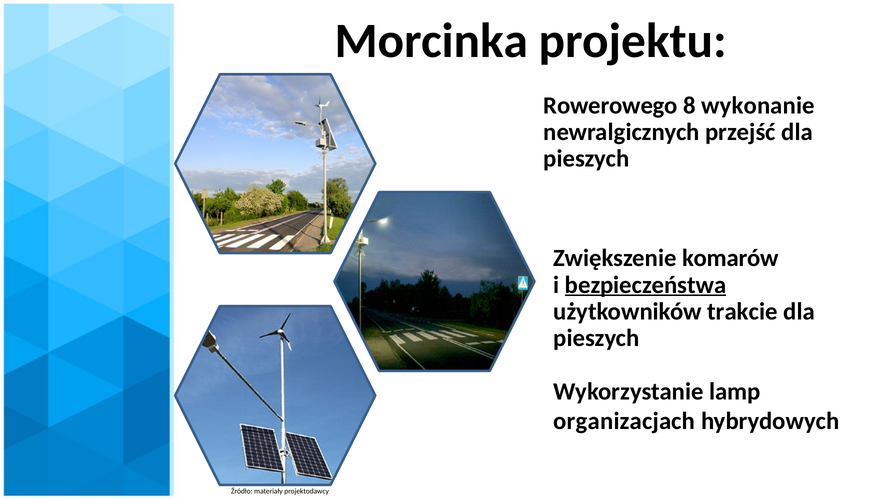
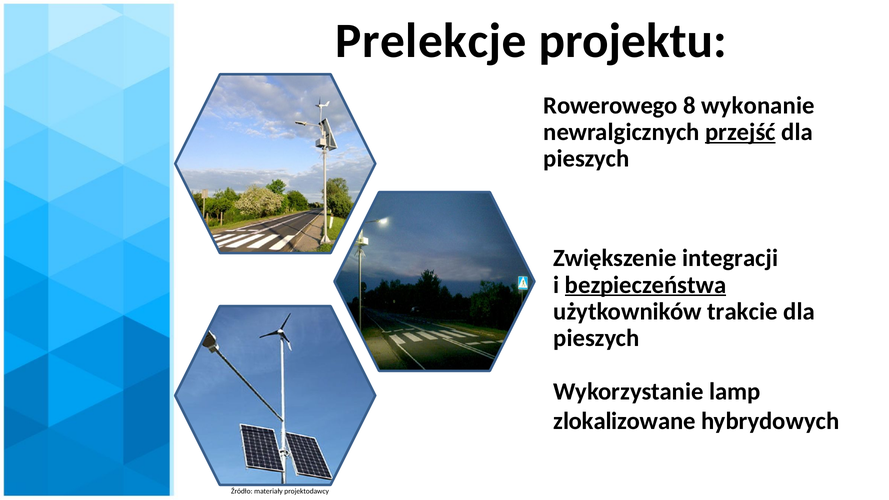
Morcinka: Morcinka -> Prelekcje (431, 41)
przejść underline: none -> present (740, 132)
komarów: komarów -> integracji (730, 258)
organizacjach: organizacjach -> zlokalizowane (625, 421)
